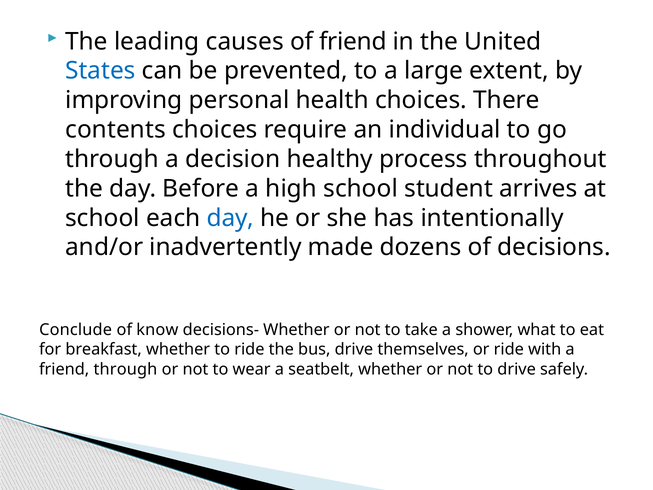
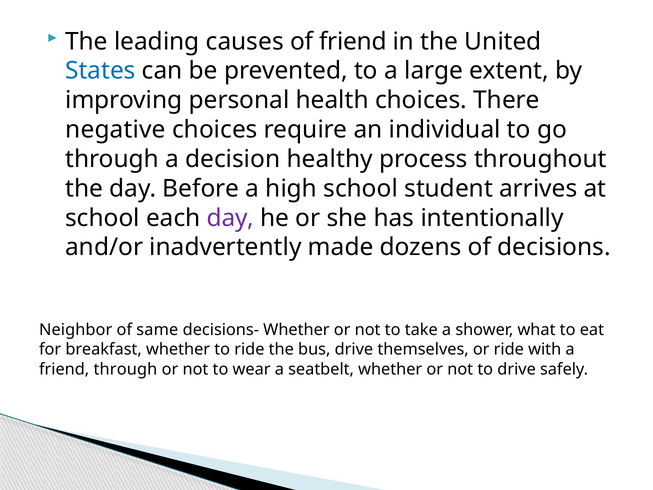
contents: contents -> negative (115, 130)
day colour: blue -> purple (230, 218)
Conclude: Conclude -> Neighbor (76, 330)
know: know -> same (157, 330)
